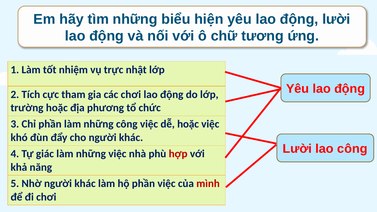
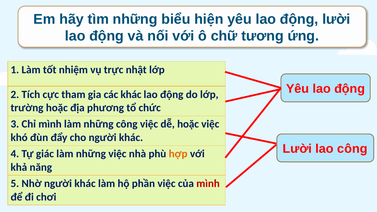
các chơi: chơi -> khác (131, 94)
Chỉ phần: phần -> mình (50, 124)
hợp colour: red -> orange (178, 154)
